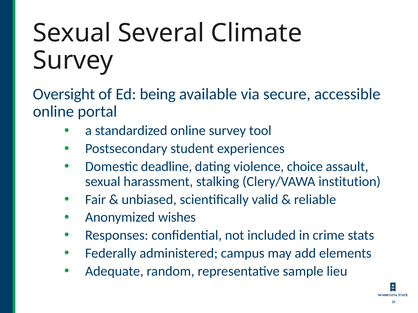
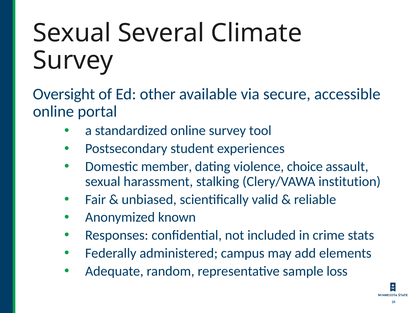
being: being -> other (158, 94)
deadline: deadline -> member (167, 167)
wishes: wishes -> known (177, 218)
lieu: lieu -> loss (337, 272)
